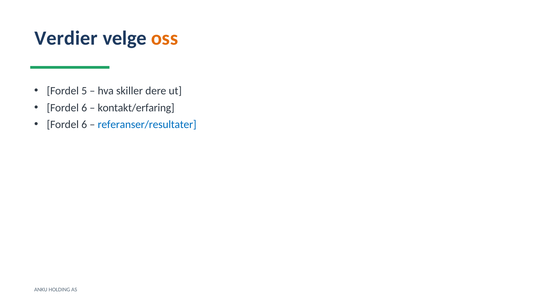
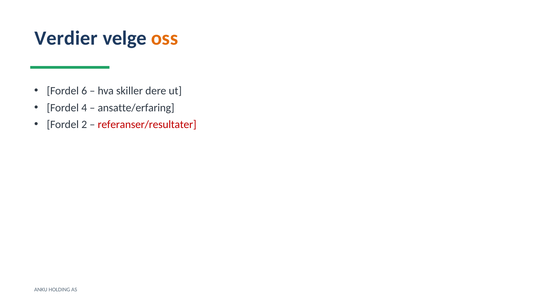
5: 5 -> 6 (84, 91)
6: 6 -> 4 (84, 108)
kontakt/erfaring: kontakt/erfaring -> ansatte/erfaring (136, 108)
6: 6 -> 2 (84, 125)
referanser/resultater colour: blue -> red (147, 125)
